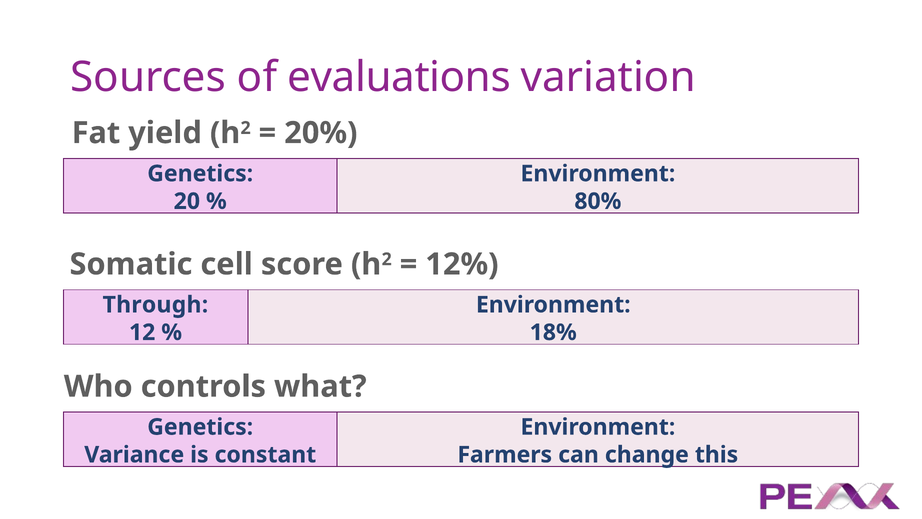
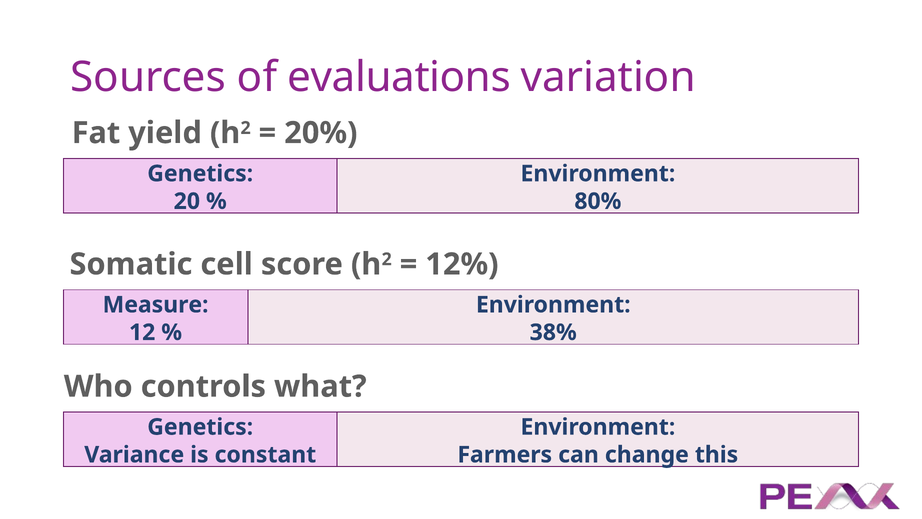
Through: Through -> Measure (156, 305)
18%: 18% -> 38% (553, 332)
